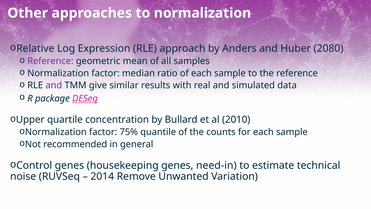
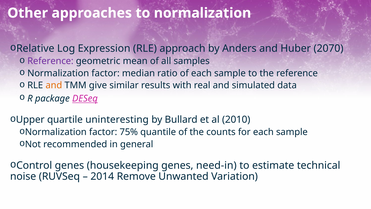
2080: 2080 -> 2070 (329, 48)
and colour: purple -> orange (54, 85)
concentration: concentration -> uninteresting (117, 120)
